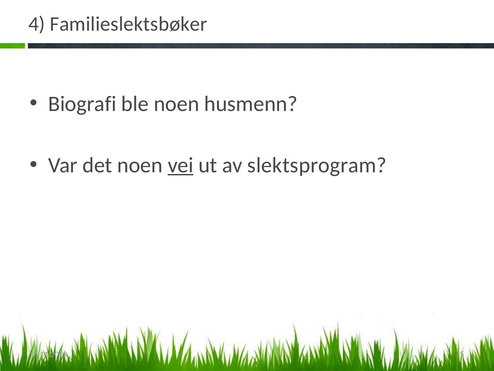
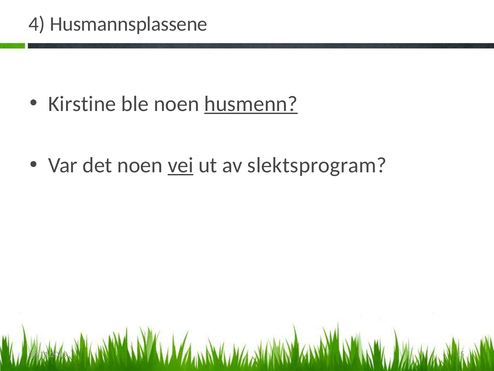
Familieslektsbøker: Familieslektsbøker -> Husmannsplassene (129, 24)
Biografi: Biografi -> Kirstine (82, 104)
husmenn underline: none -> present (251, 104)
